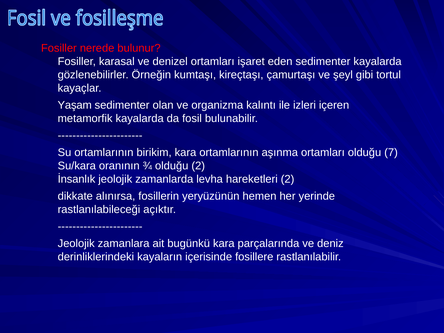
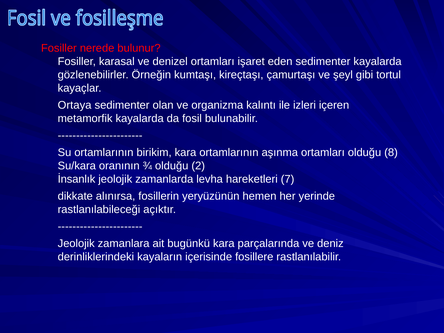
Yaşam: Yaşam -> Ortaya (75, 105)
7: 7 -> 8 (391, 152)
hareketleri 2: 2 -> 7 (288, 179)
